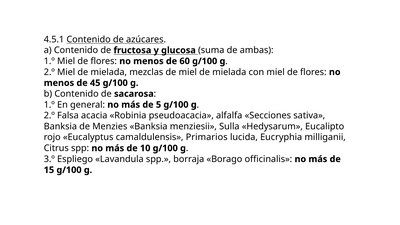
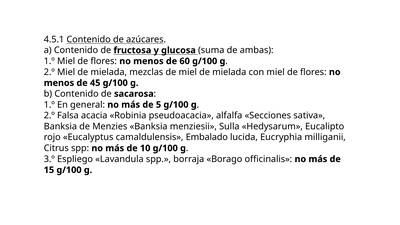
Primarios: Primarios -> Embalado (207, 137)
